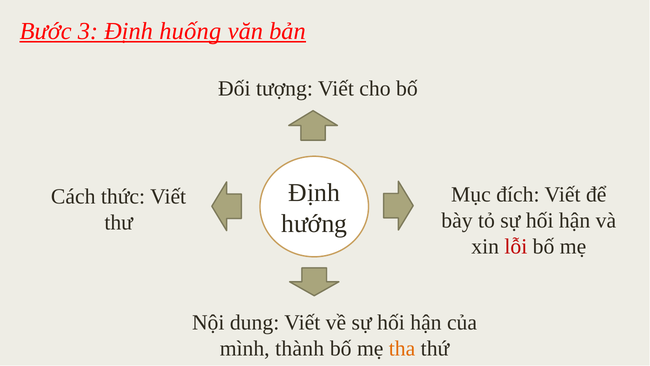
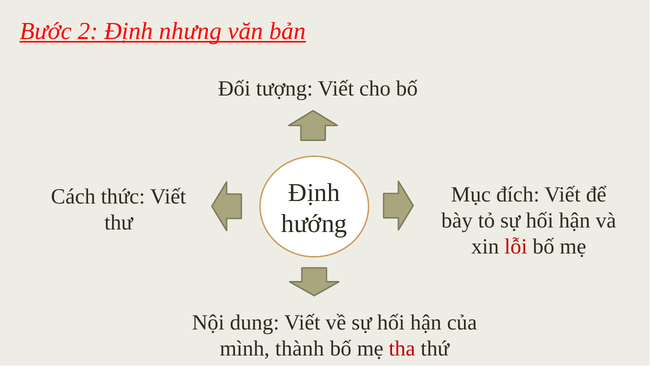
3: 3 -> 2 (88, 31)
huống: huống -> nhưng (190, 31)
tha colour: orange -> red (402, 348)
